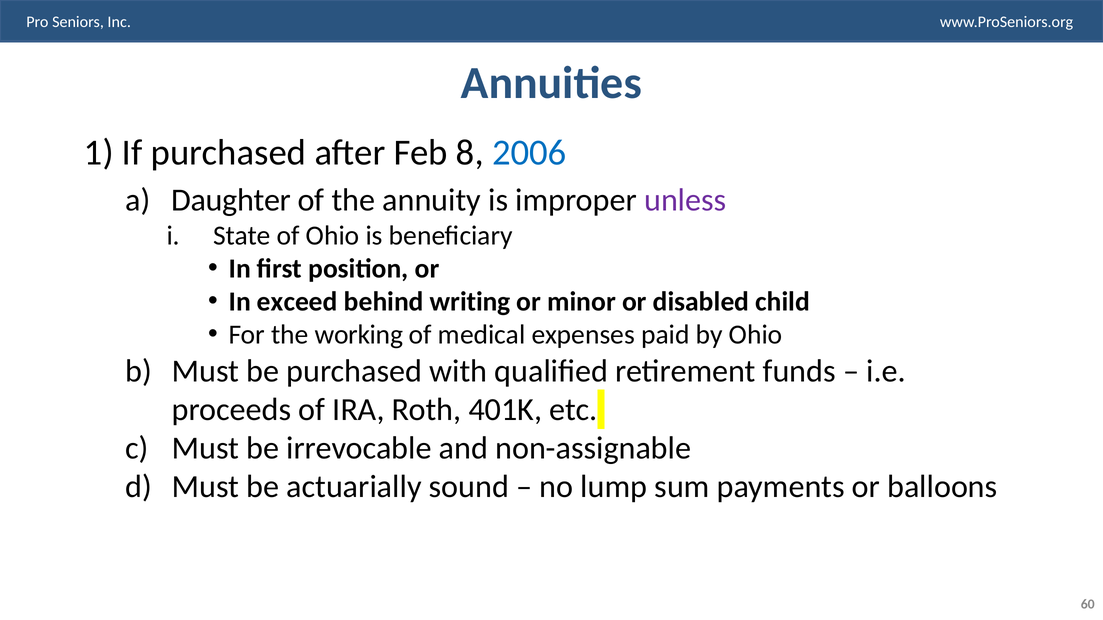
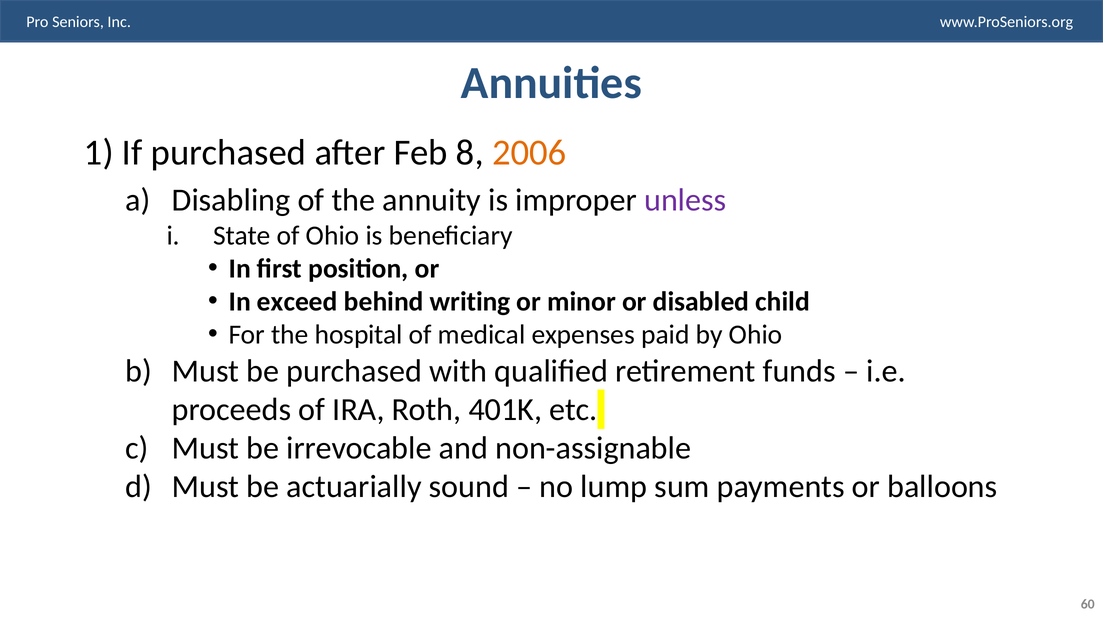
2006 colour: blue -> orange (529, 153)
Daughter: Daughter -> Disabling (231, 200)
working: working -> hospital (359, 335)
